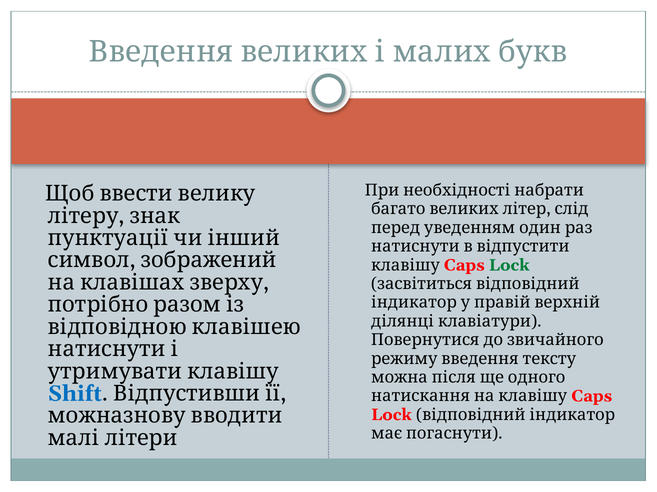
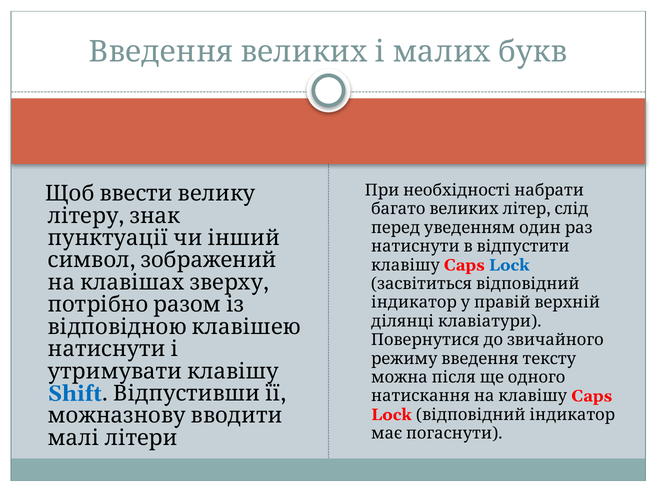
Lock colour: green -> blue (509, 266)
